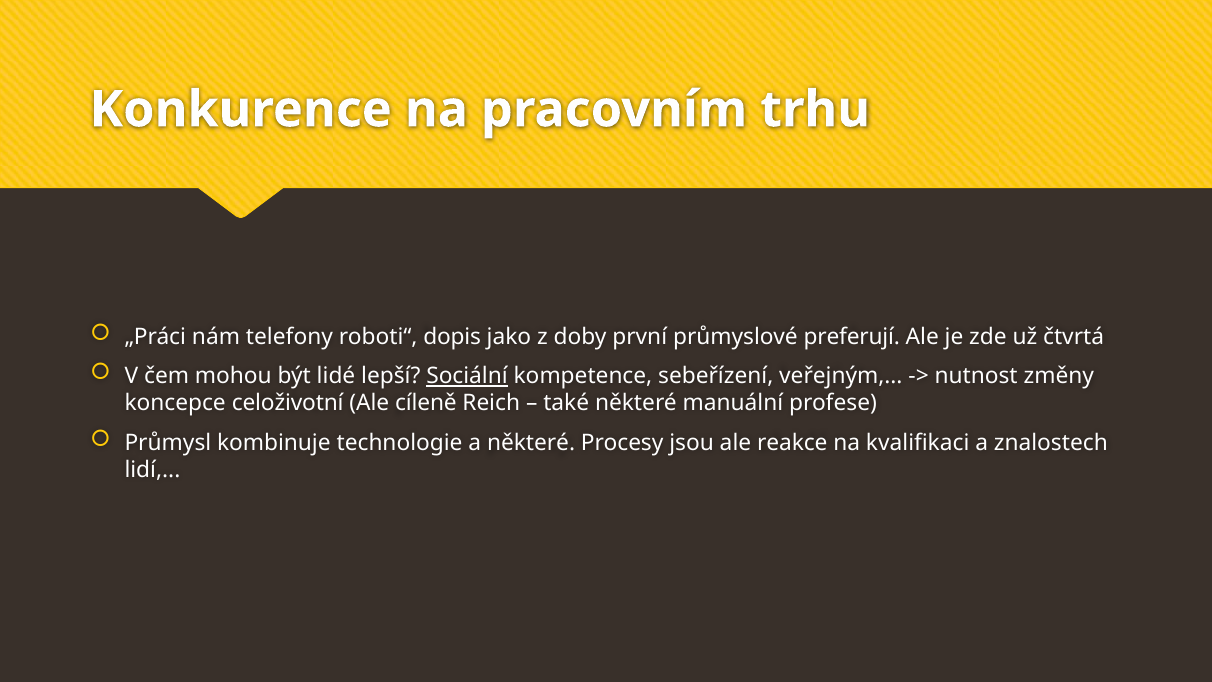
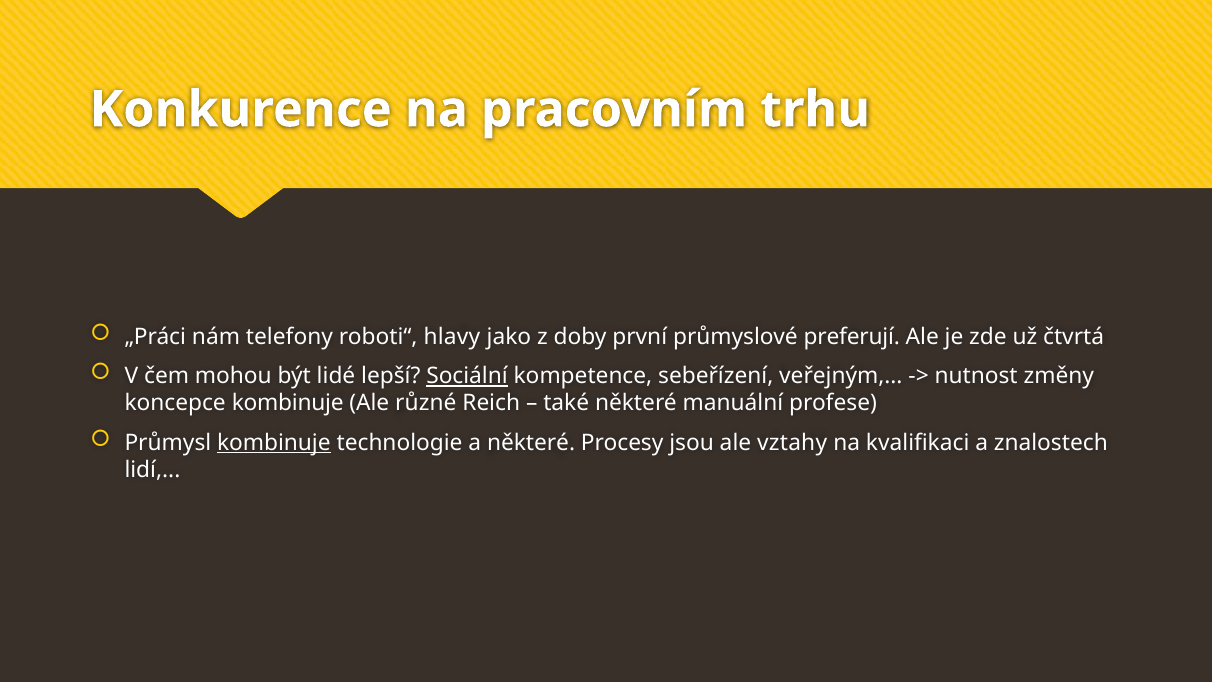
dopis: dopis -> hlavy (452, 337)
koncepce celoživotní: celoživotní -> kombinuje (288, 403)
cíleně: cíleně -> různé (426, 403)
kombinuje underline: none -> present (274, 443)
reakce: reakce -> vztahy (792, 443)
